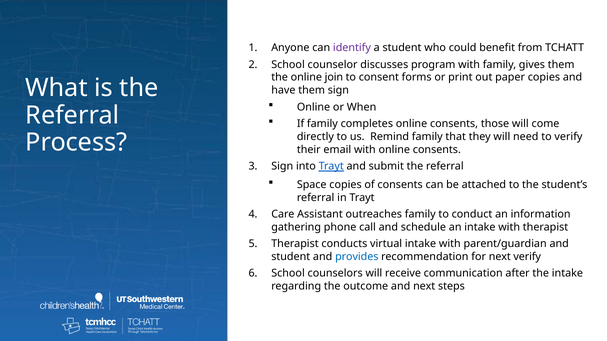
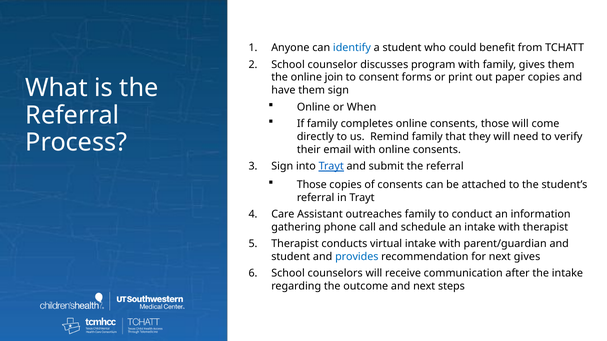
identify colour: purple -> blue (352, 48)
Space: Space -> Those (312, 185)
next verify: verify -> gives (527, 257)
